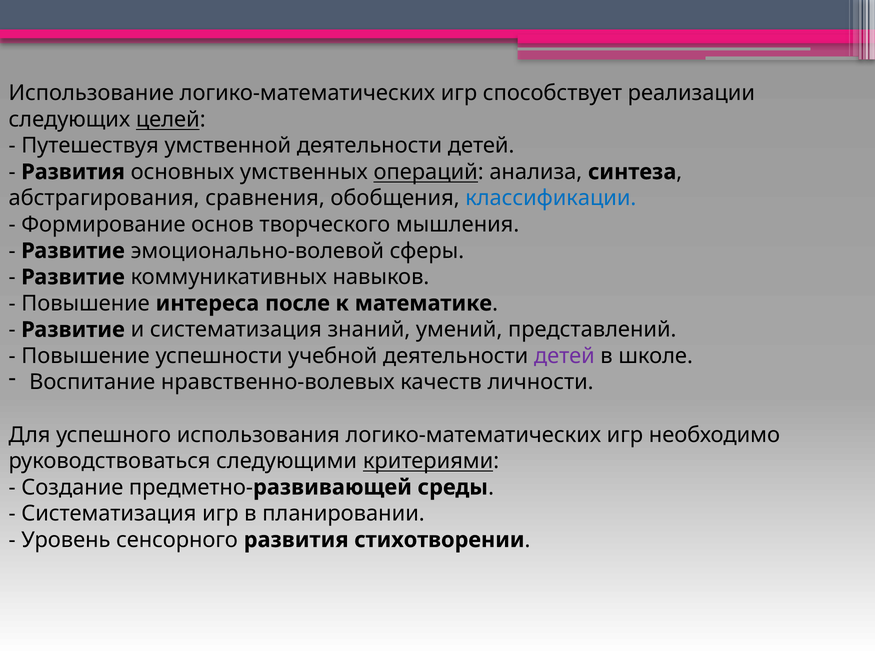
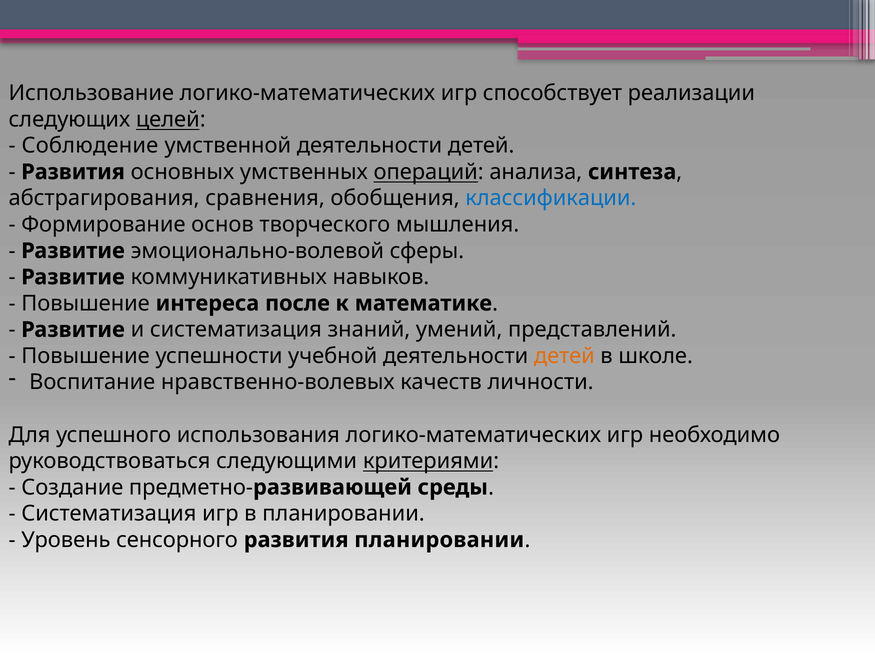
Путешествуя: Путешествуя -> Соблюдение (90, 146)
детей colour: purple -> orange (564, 356)
развития стихотворении: стихотворении -> планировании (439, 539)
